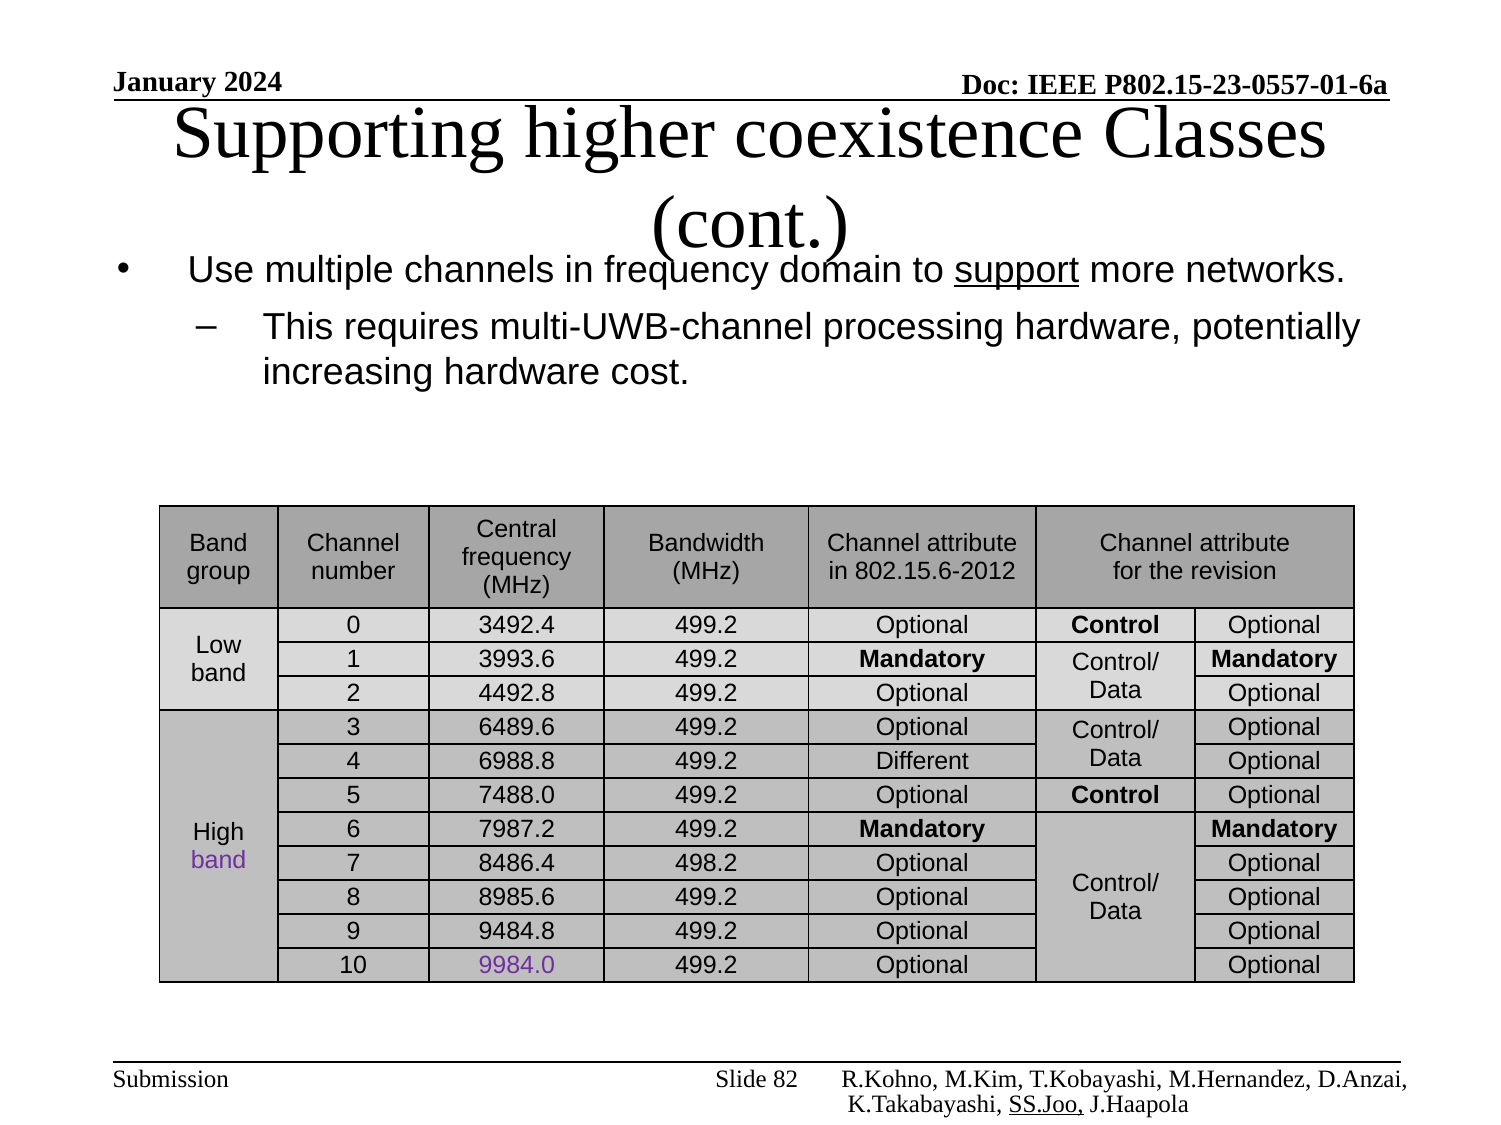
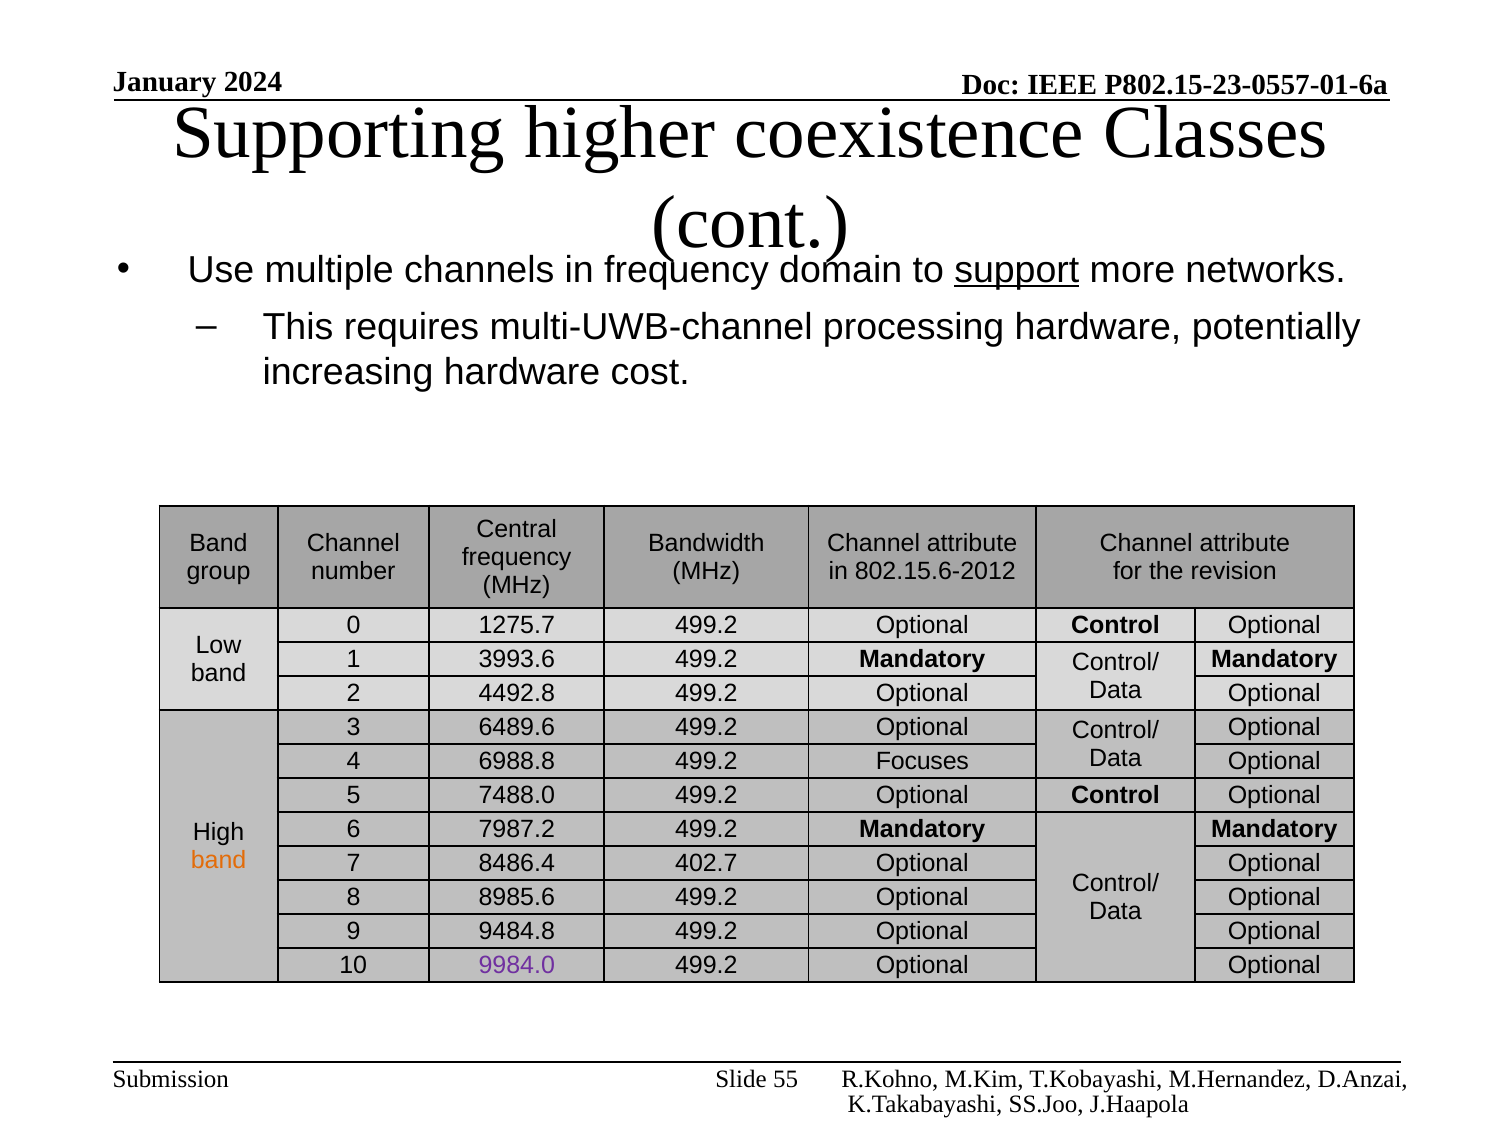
3492.4: 3492.4 -> 1275.7 (517, 626)
Different: Different -> Focuses (922, 762)
band colour: purple -> orange (219, 861)
498.2: 498.2 -> 402.7 (706, 864)
82: 82 -> 55 (786, 1080)
SS.Joo underline: present -> none (1046, 1105)
